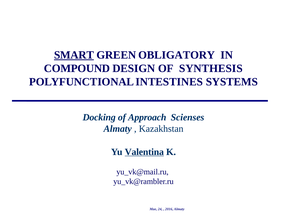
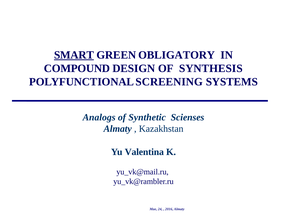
INTESTINES: INTESTINES -> SCREENING (169, 82)
Docking: Docking -> Analogs (99, 117)
Approach: Approach -> Synthetic (147, 117)
Valentina underline: present -> none (144, 151)
